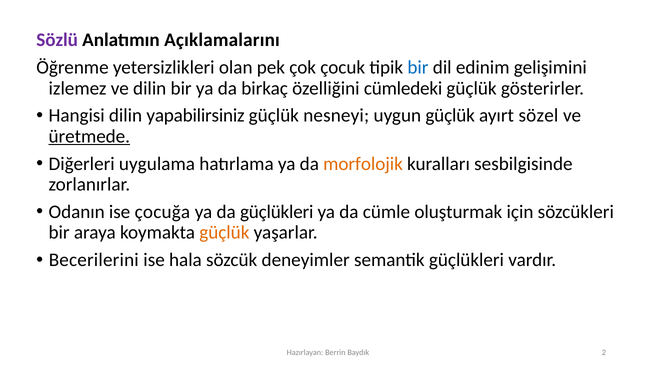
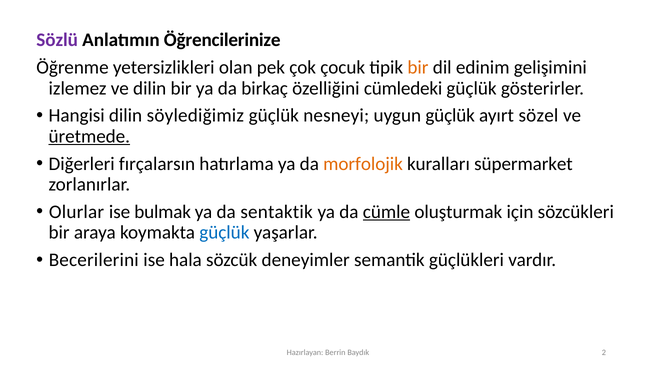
Açıklamalarını: Açıklamalarını -> Öğrencilerinize (222, 40)
bir colour: blue -> orange (418, 68)
yapabilirsiniz: yapabilirsiniz -> söylediğimiz (195, 116)
uygulama: uygulama -> fırçalarsın (157, 164)
sesbilgisinde: sesbilgisinde -> süpermarket (523, 164)
Odanın: Odanın -> Olurlar (77, 212)
çocuğa: çocuğa -> bulmak (163, 212)
da güçlükleri: güçlükleri -> sentaktik (277, 212)
cümle underline: none -> present (386, 212)
güçlük colour: orange -> blue (224, 232)
